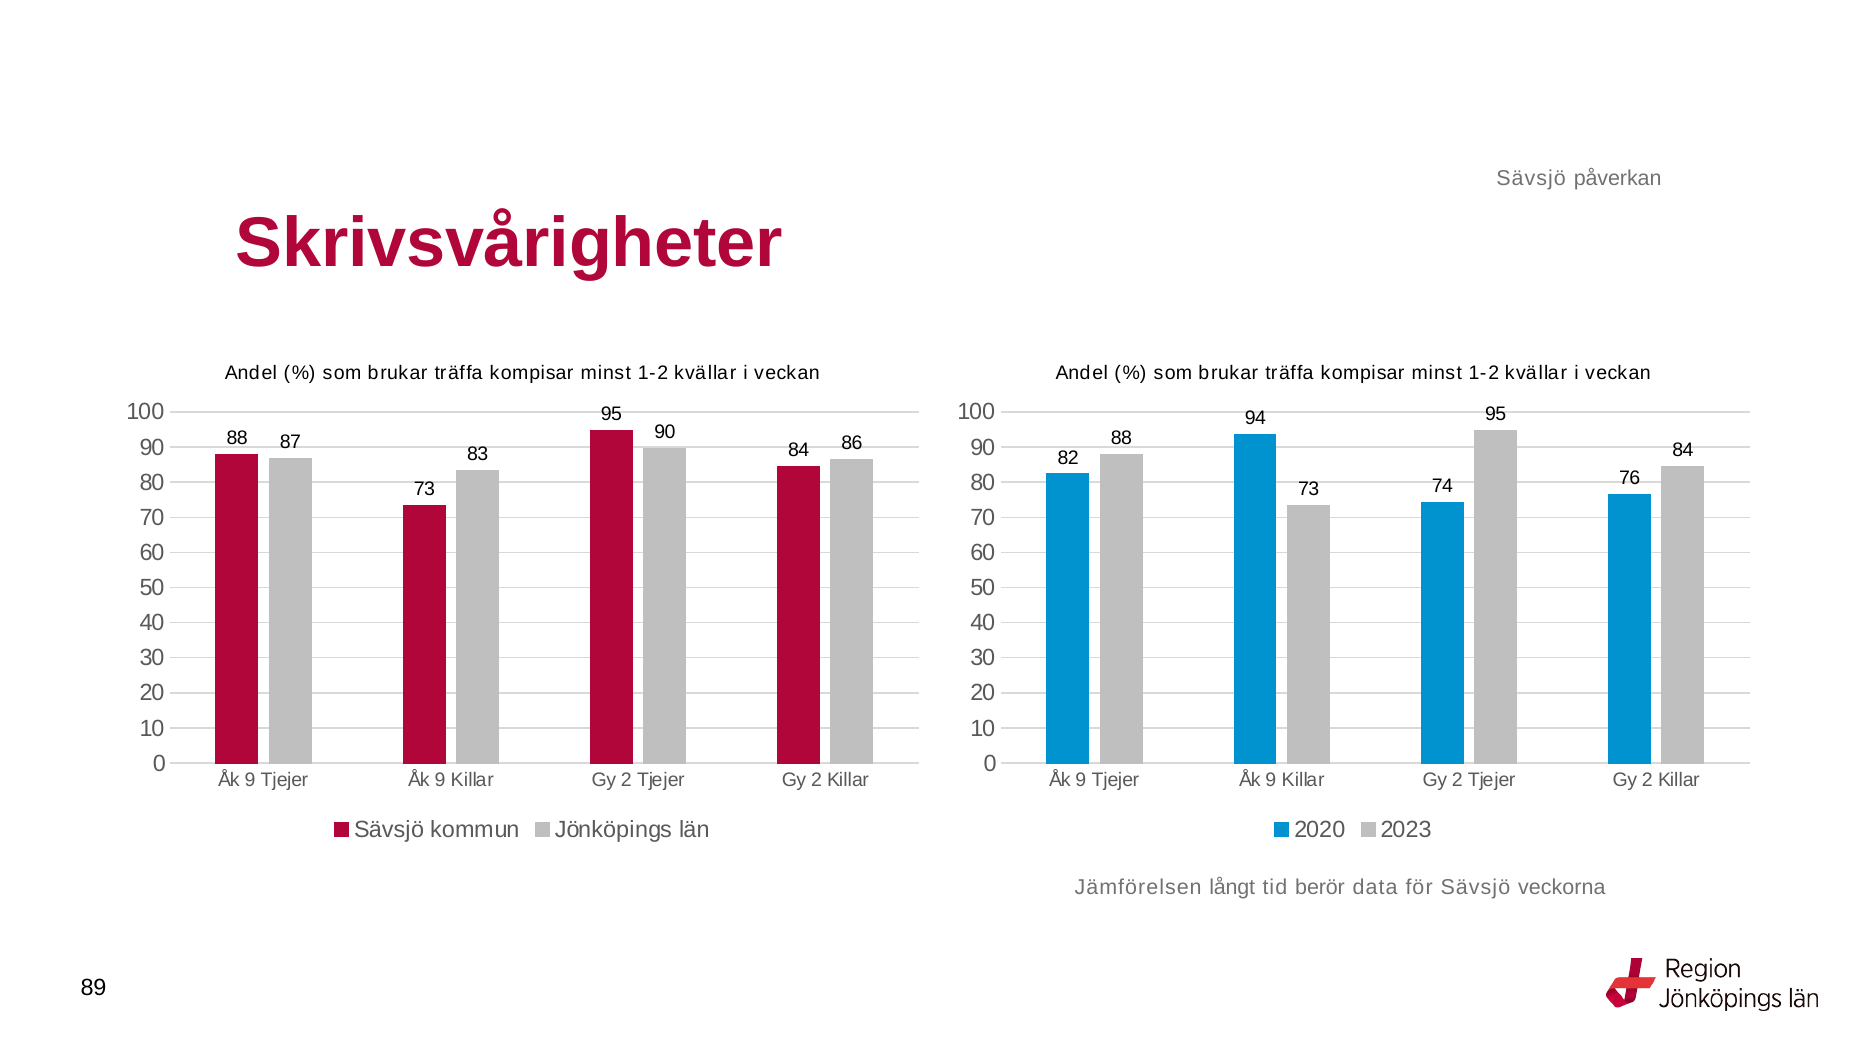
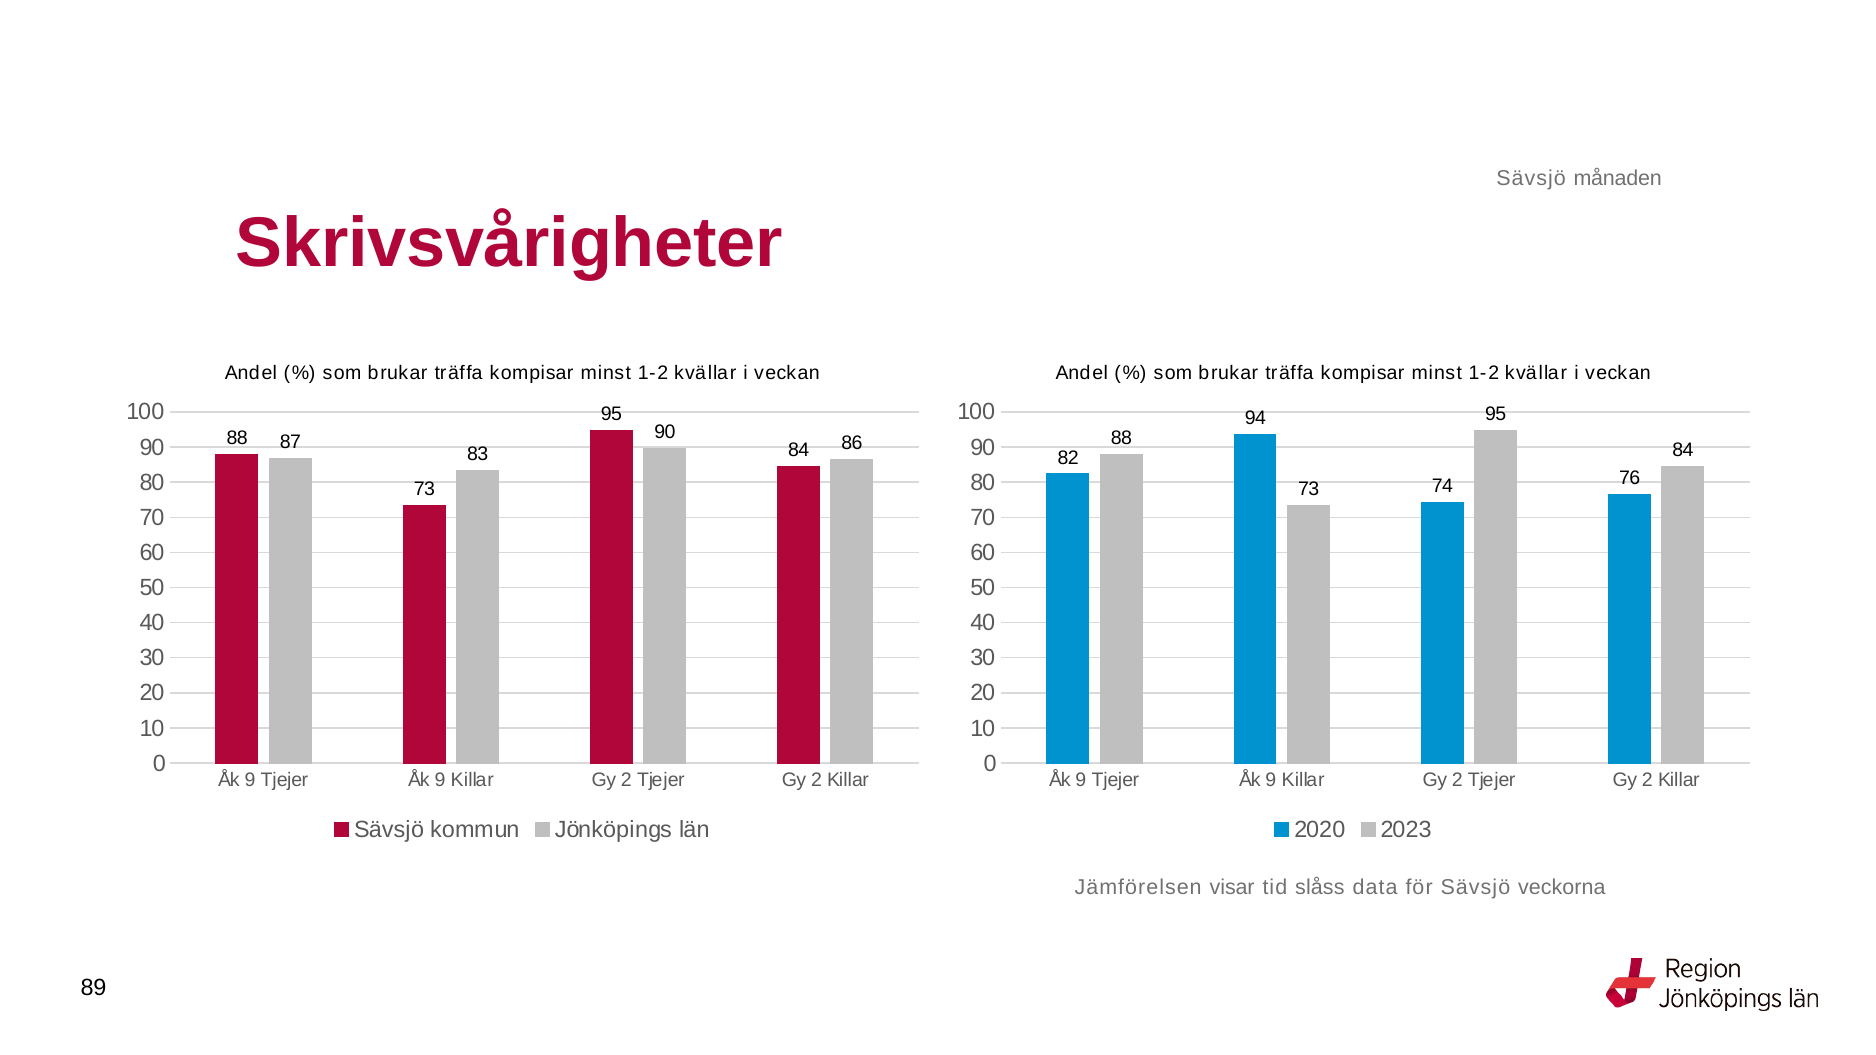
påverkan: påverkan -> månaden (1618, 178)
långt: långt -> visar (1232, 887)
berör: berör -> slåss (1320, 887)
